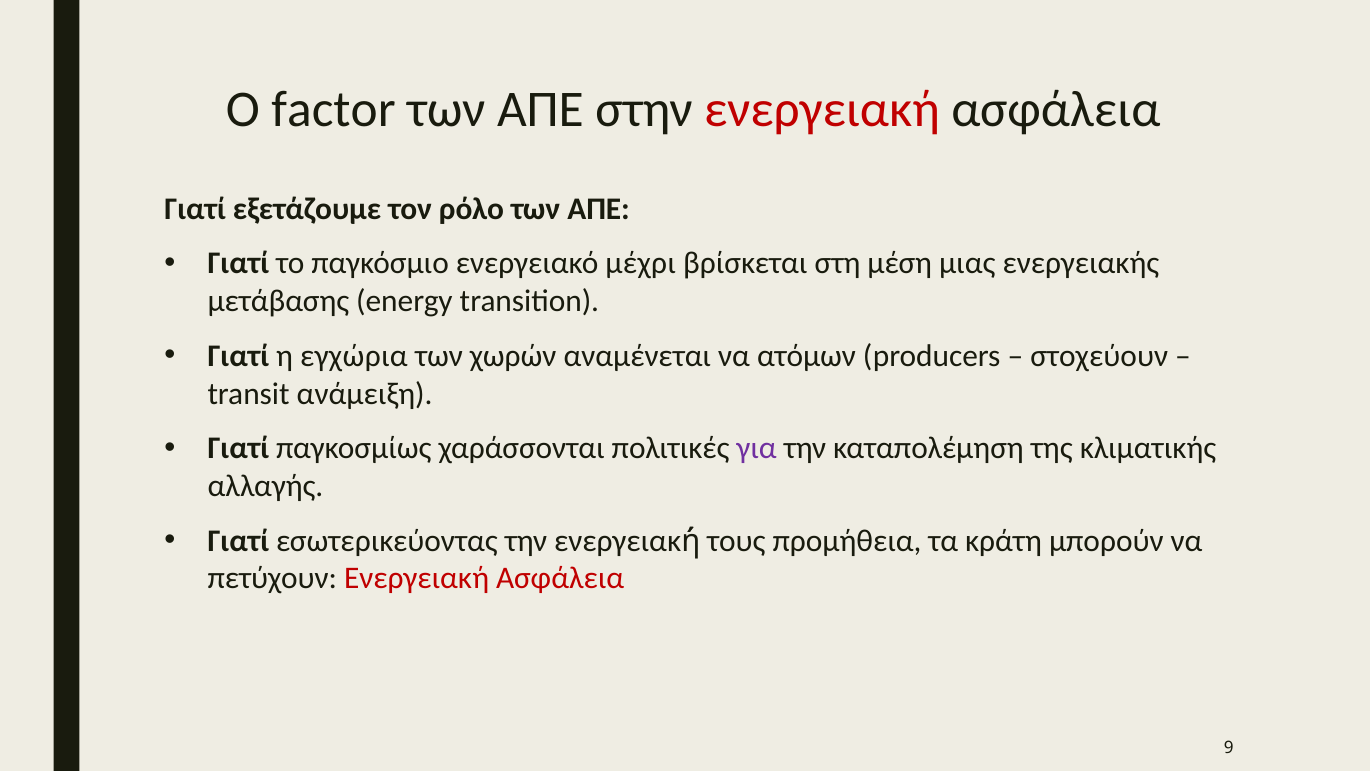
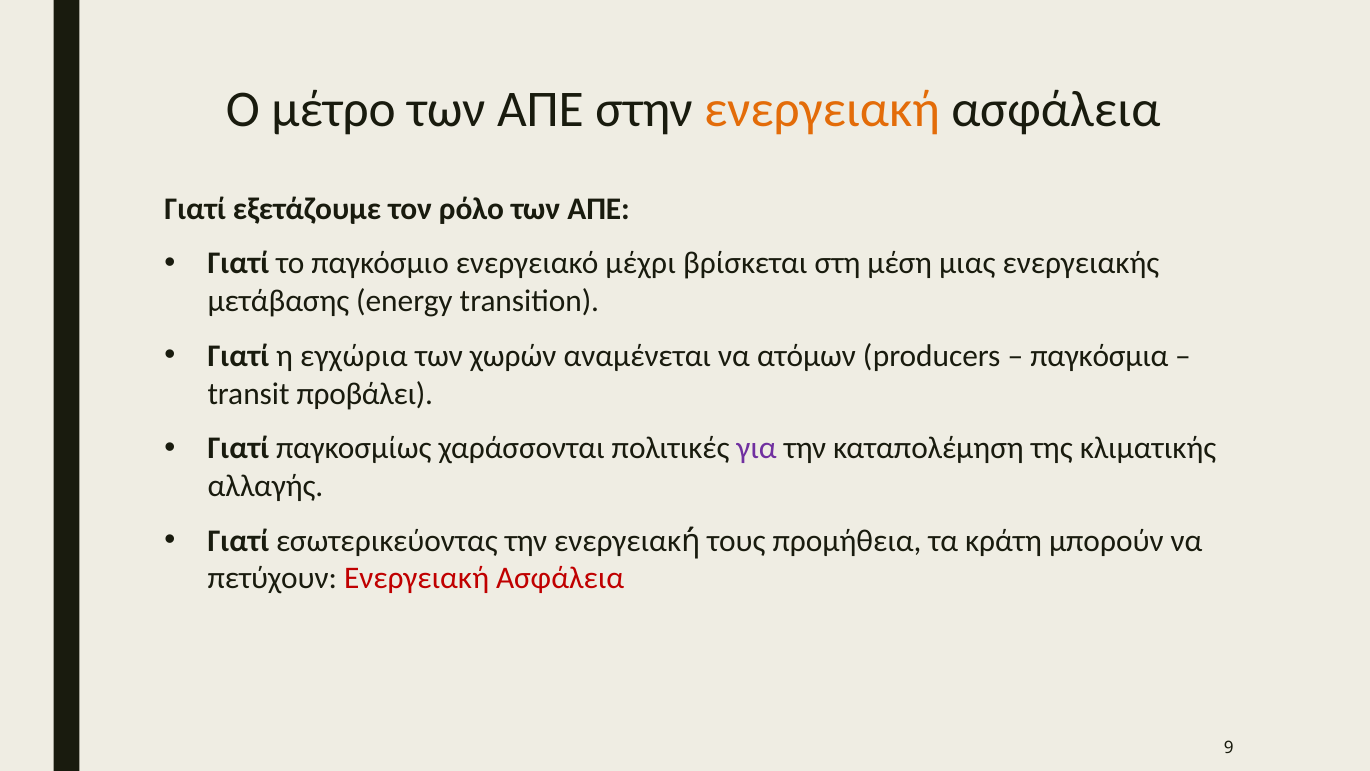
factor: factor -> μέτρο (334, 109)
ενεργειακή colour: red -> orange (822, 109)
στοχεύουν: στοχεύουν -> παγκόσμια (1099, 356)
ανάμειξη: ανάμειξη -> προβάλει (365, 394)
